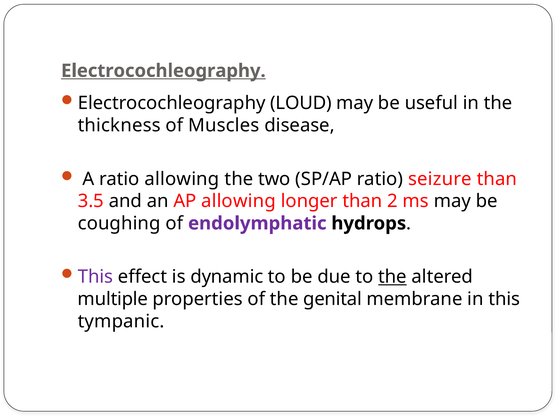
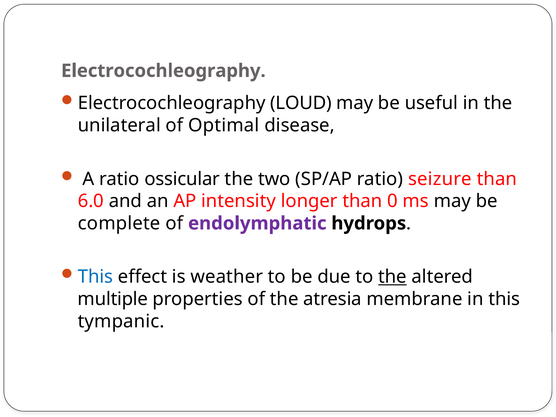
Electrocochleography underline: present -> none (163, 71)
thickness: thickness -> unilateral (119, 125)
Muscles: Muscles -> Optimal (224, 125)
ratio allowing: allowing -> ossicular (182, 179)
3.5: 3.5 -> 6.0 (91, 201)
AP allowing: allowing -> intensity (239, 201)
2: 2 -> 0 (392, 201)
coughing: coughing -> complete (119, 223)
This colour: purple -> blue (95, 277)
dynamic: dynamic -> weather (227, 277)
genital: genital -> atresia (333, 299)
